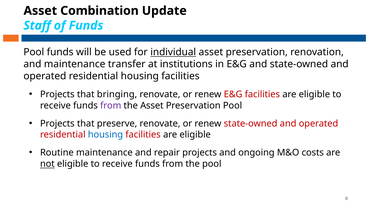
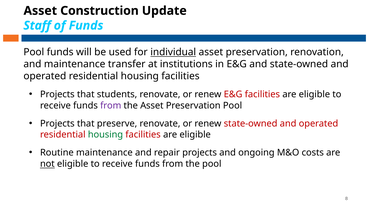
Combination: Combination -> Construction (99, 11)
bringing: bringing -> students (117, 94)
housing colour: blue -> green (105, 134)
